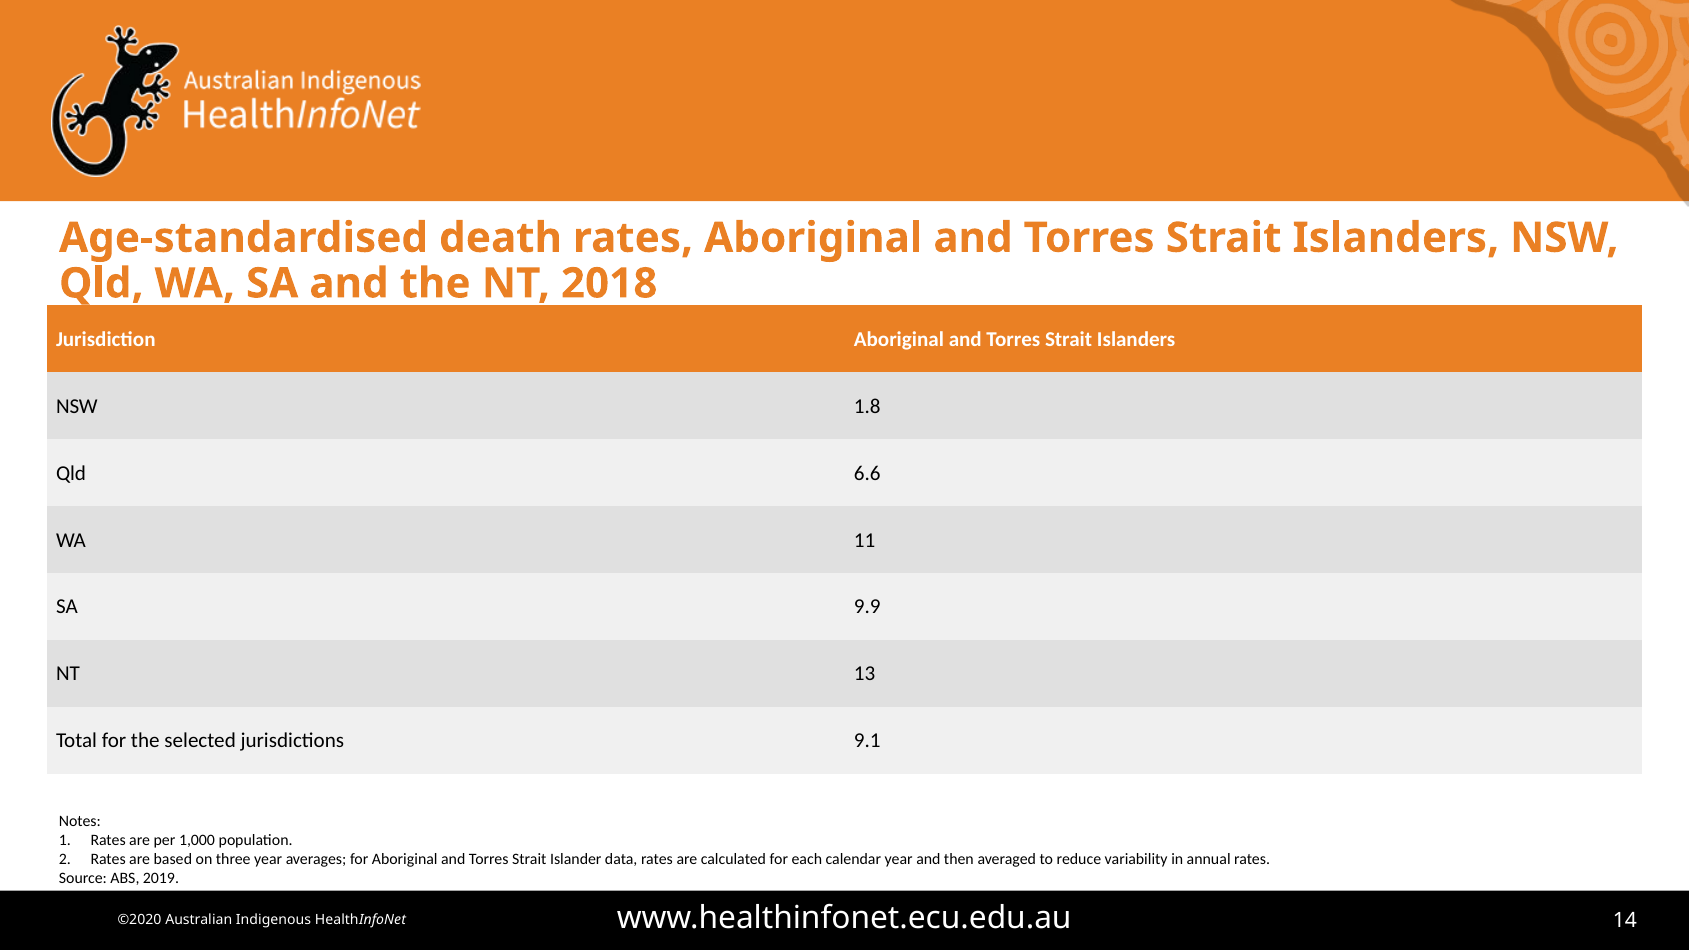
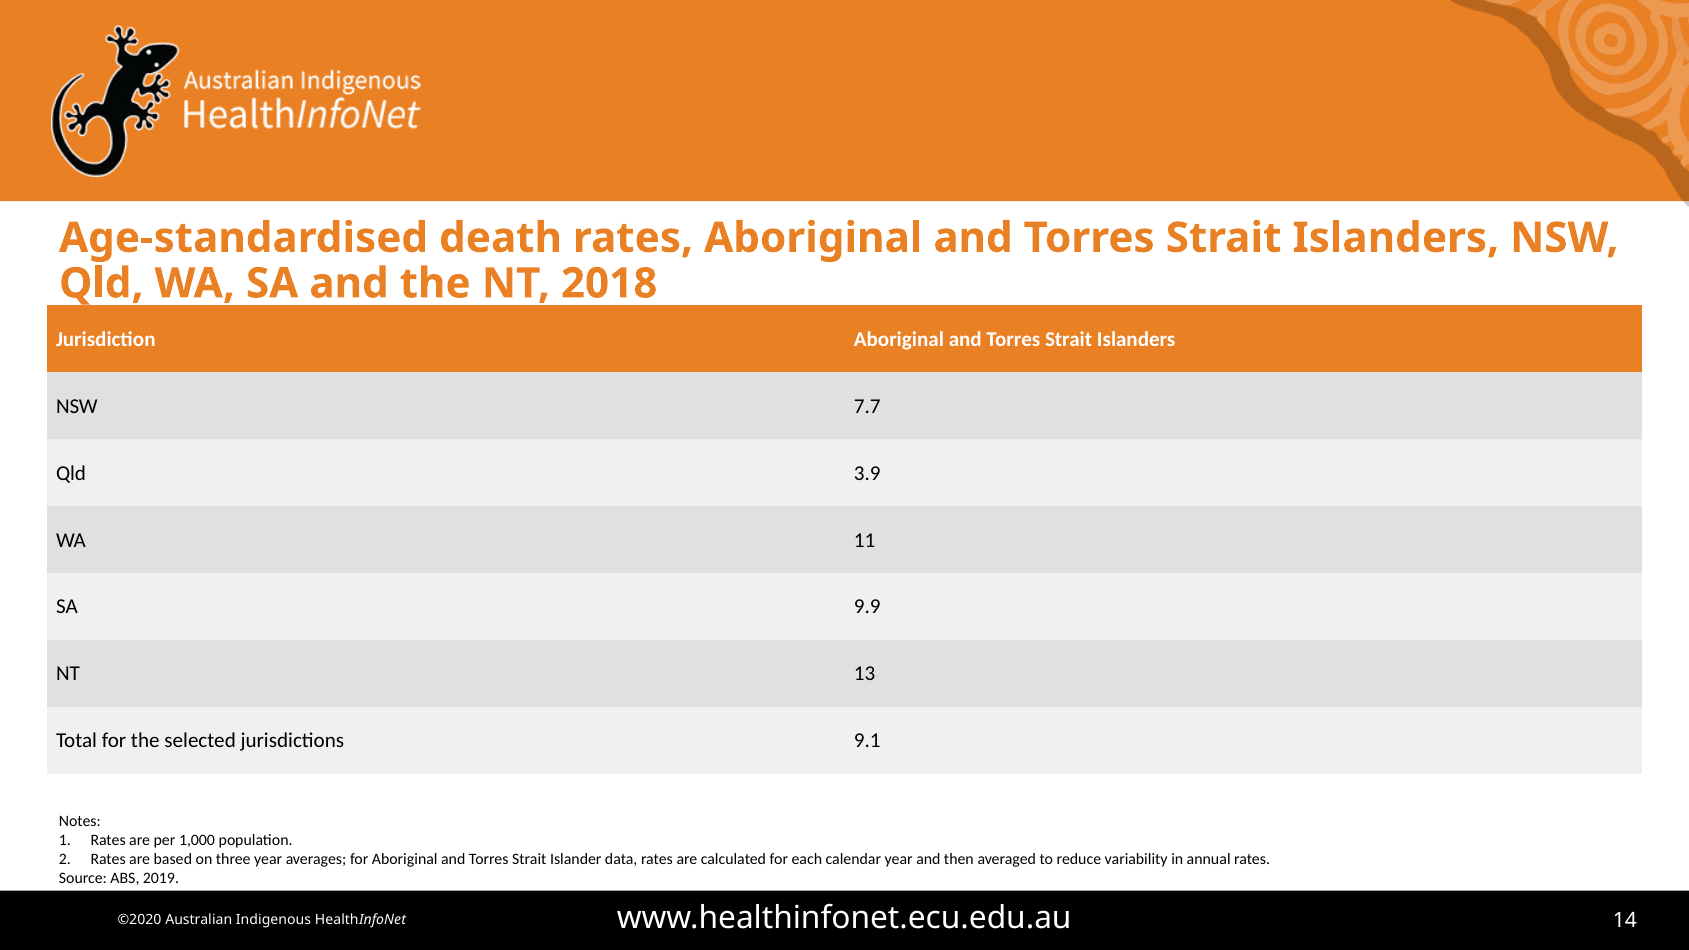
1.8: 1.8 -> 7.7 (867, 406)
6.6: 6.6 -> 3.9 (867, 473)
